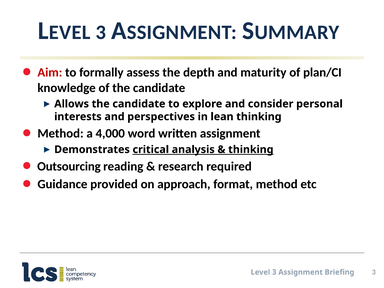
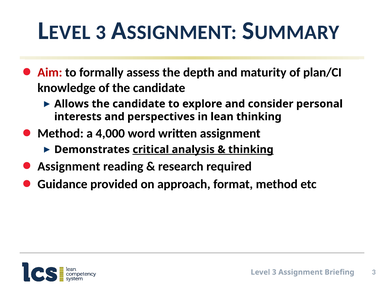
Outsourcing: Outsourcing -> Assignment (69, 166)
